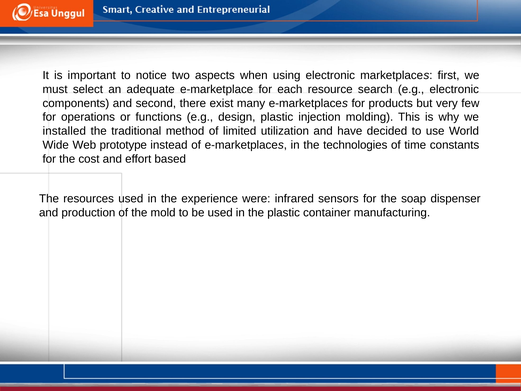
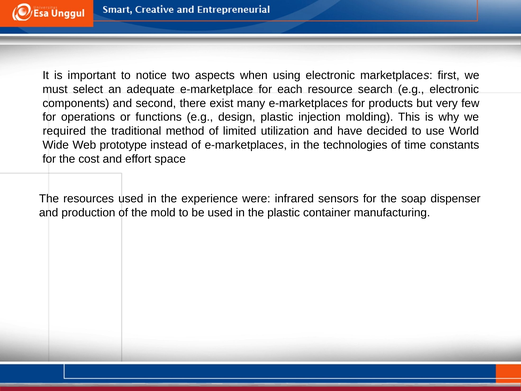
installed: installed -> required (64, 131)
based: based -> space (170, 159)
